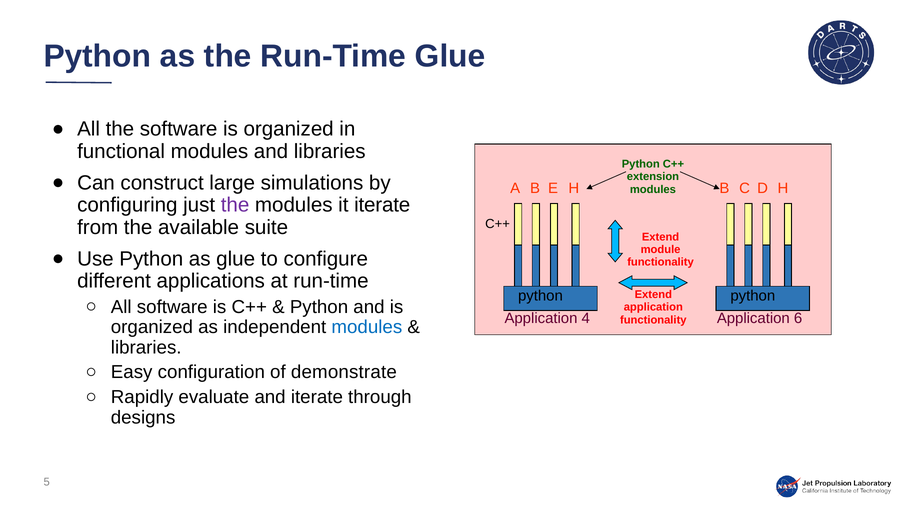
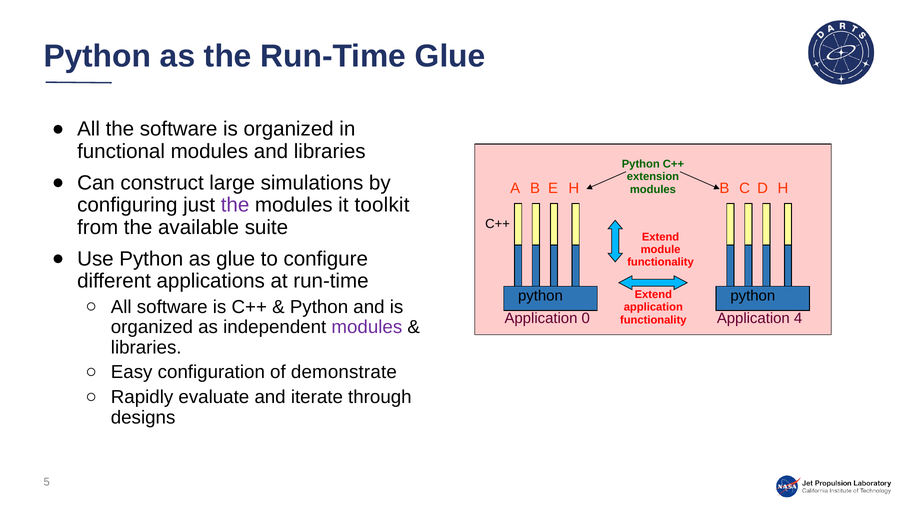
it iterate: iterate -> toolkit (382, 205)
4: 4 -> 0 (586, 318)
6: 6 -> 4 (798, 318)
modules colour: blue -> purple (367, 327)
